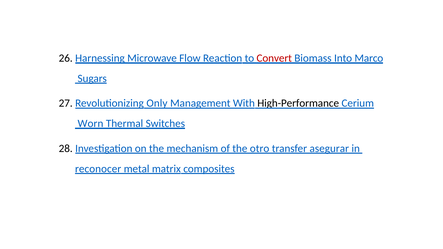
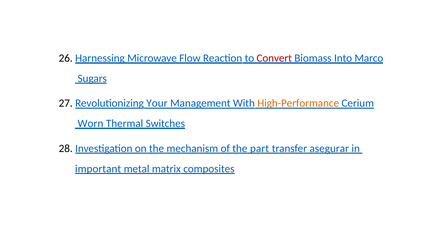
Only: Only -> Your (157, 103)
High-Performance colour: black -> orange (298, 103)
otro: otro -> part (260, 149)
reconocer: reconocer -> important (98, 169)
